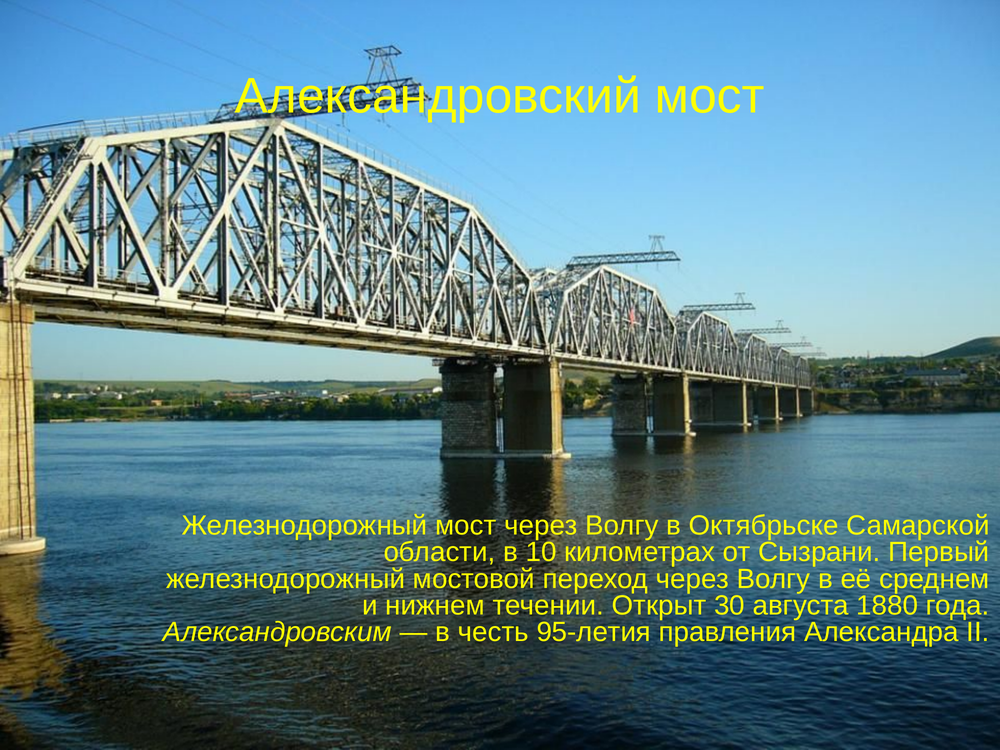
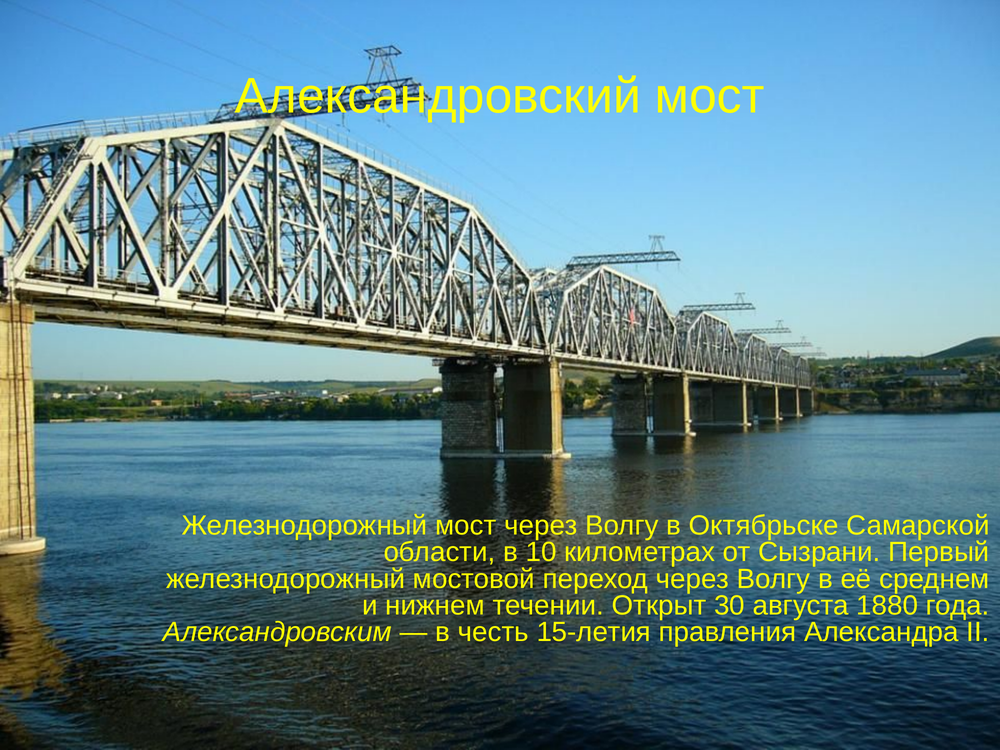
95-летия: 95-летия -> 15-летия (594, 632)
